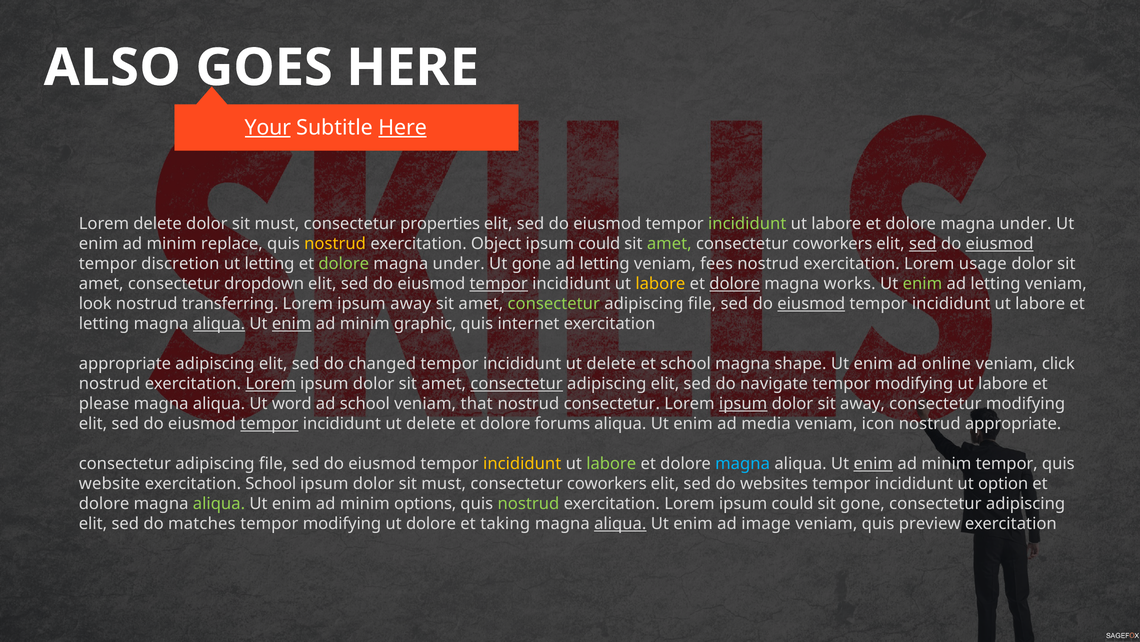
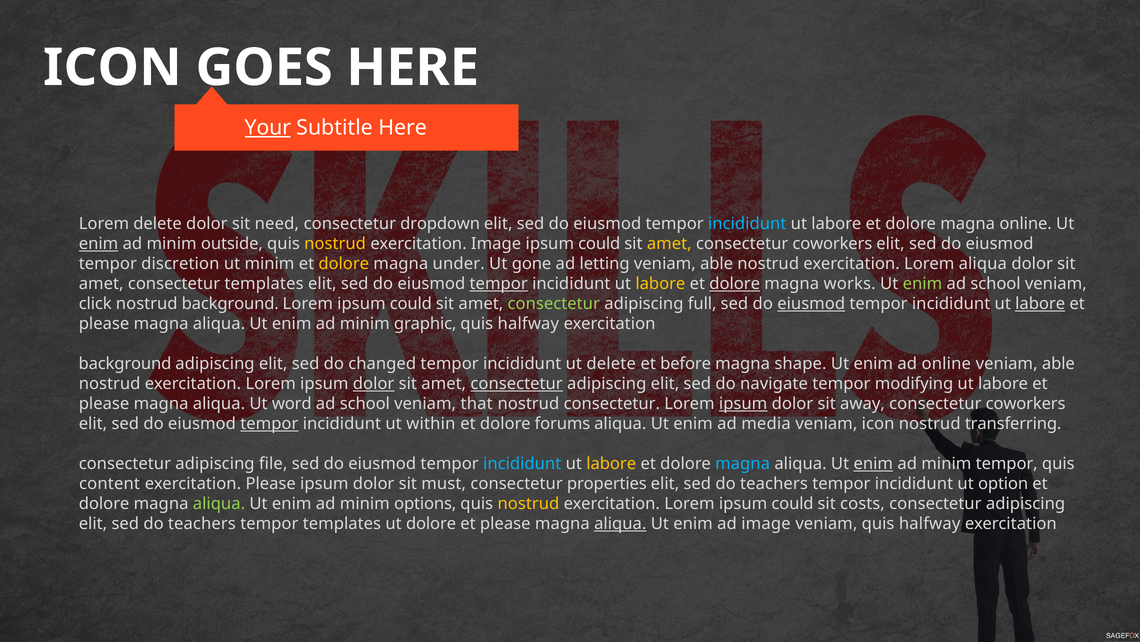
ALSO: ALSO -> ICON (112, 68)
Here underline: present -> none (403, 128)
must: must -> need (277, 224)
properties: properties -> dropdown (440, 224)
incididunt colour: light green -> light blue (747, 224)
under: under -> online (1026, 224)
enim underline: none -> present (99, 244)
replace: replace -> outside (232, 244)
exercitation Object: Object -> Image (496, 244)
amet colour: light green -> yellow (669, 244)
sed underline: present -> none (923, 244)
eiusmod underline: present -> none (1000, 244)
ut letting: letting -> minim (269, 263)
dolore colour: light green -> yellow (344, 263)
fees: fees -> able (717, 263)
Lorem usage: usage -> aliqua (983, 263)
consectetur dropdown: dropdown -> templates (264, 283)
letting: letting -> school (996, 283)
look: look -> click (95, 303)
nostrud transferring: transferring -> background (230, 303)
away: away -> could (411, 303)
file: file -> full (702, 303)
labore underline: none -> present (1040, 303)
letting: letting -> please (104, 323)
aliqua underline: present -> none (219, 323)
enim underline: present -> none (292, 323)
internet: internet -> halfway (528, 323)
appropriate: appropriate -> background (125, 363)
et school: school -> before (686, 363)
click: click -> able (1058, 363)
Lorem underline: present -> none (271, 383)
dolor underline: none -> present (374, 383)
modifying: modifying -> coworkers (1026, 403)
delete: delete -> within (431, 423)
nostrud appropriate: appropriate -> transferring (1013, 423)
incididunt colour: yellow -> light blue (522, 463)
labore colour: light green -> yellow (611, 463)
website: website -> content (110, 483)
exercitation School: School -> Please (271, 483)
coworkers: coworkers -> properties (607, 483)
websites: websites -> teachers (774, 483)
nostrud colour: light green -> yellow (528, 503)
sit gone: gone -> costs (862, 503)
matches: matches -> teachers (202, 523)
modifying: modifying -> templates (342, 523)
taking: taking -> please (505, 523)
veniam quis preview: preview -> halfway (930, 523)
